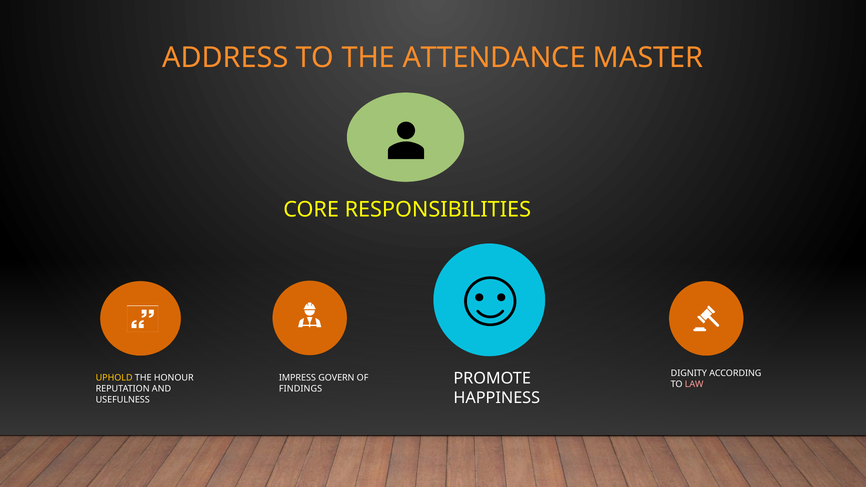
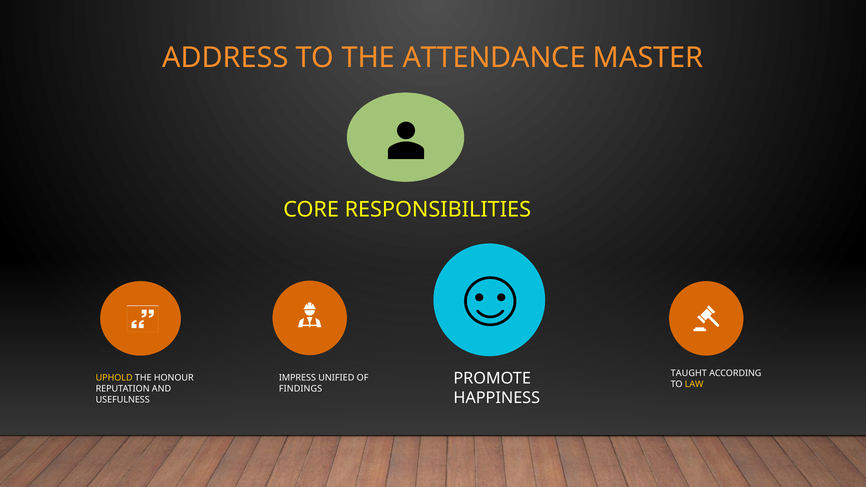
DIGNITY: DIGNITY -> TAUGHT (689, 374)
GOVERN: GOVERN -> UNIFIED (336, 378)
LAW colour: pink -> yellow (694, 384)
